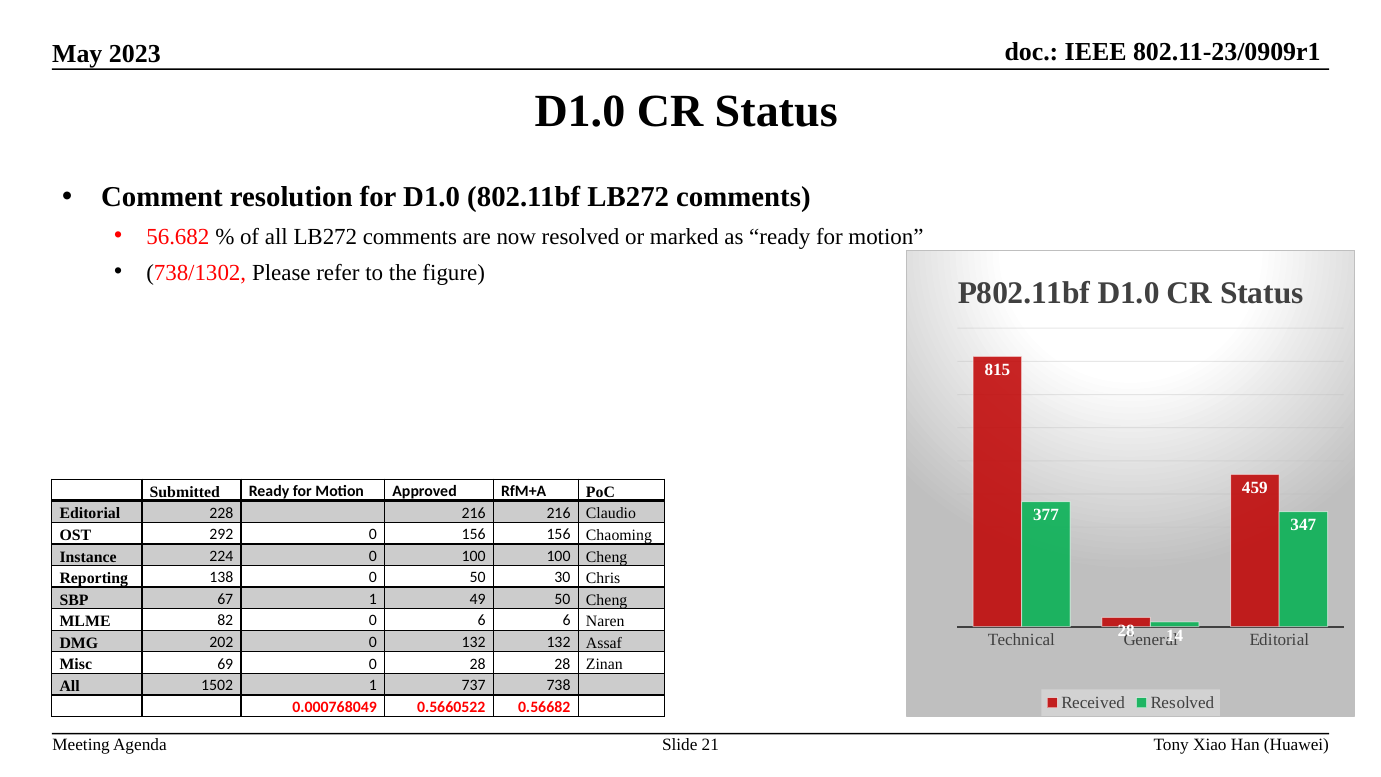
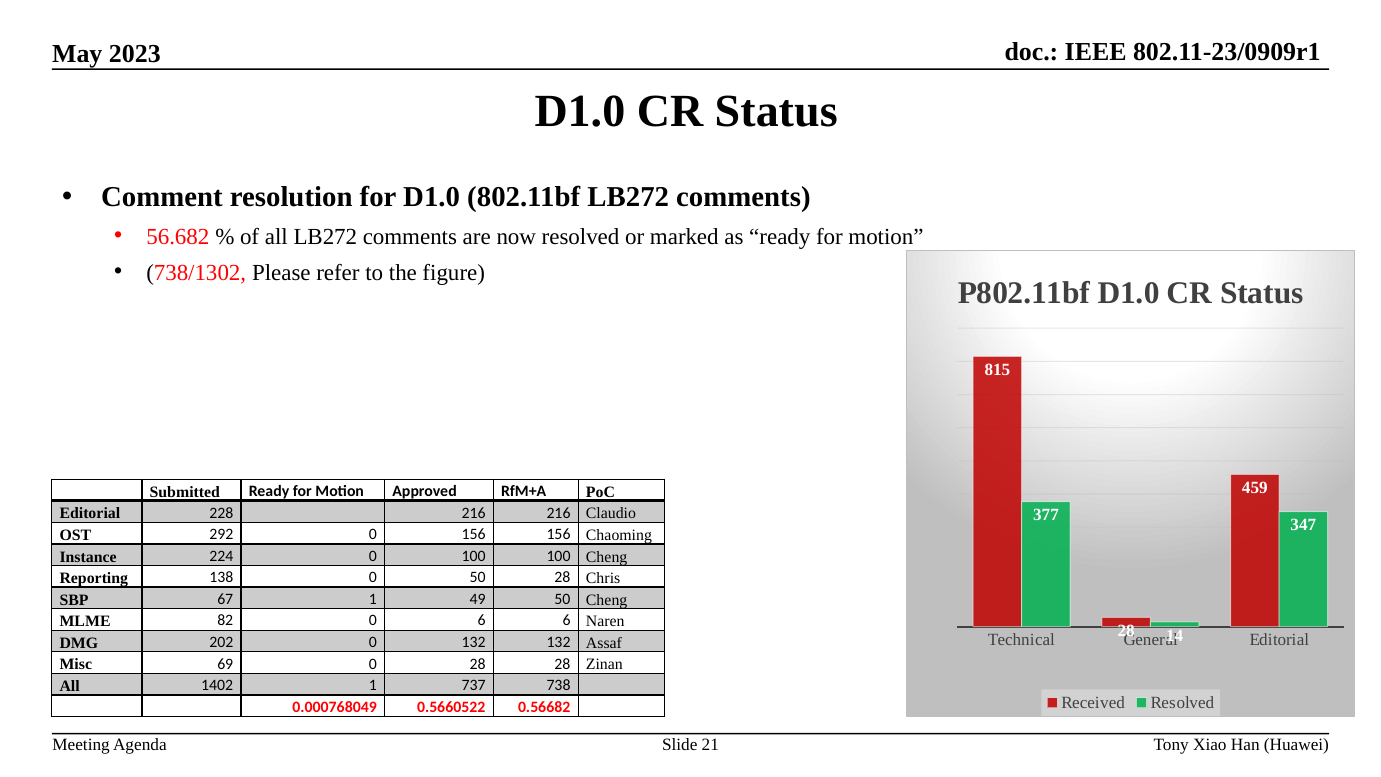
50 30: 30 -> 28 (562, 577)
1502: 1502 -> 1402 (217, 685)
